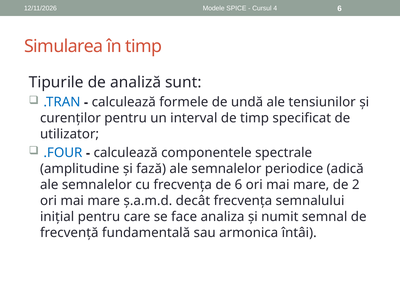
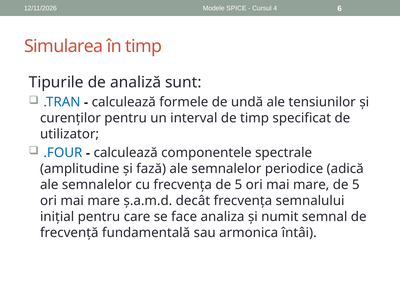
frecvența de 6: 6 -> 5 (238, 185)
mare de 2: 2 -> 5 (356, 185)
